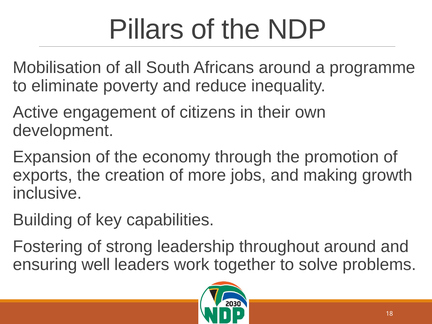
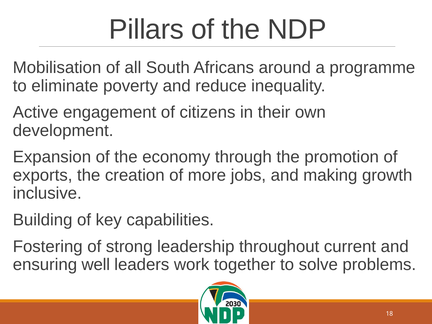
throughout around: around -> current (350, 246)
